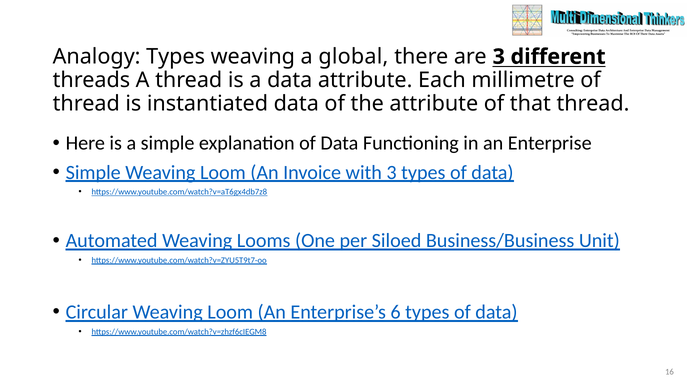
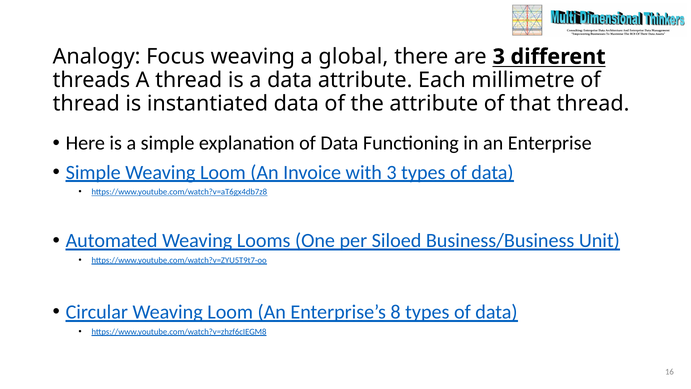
Analogy Types: Types -> Focus (176, 57)
6: 6 -> 8 (396, 312)
